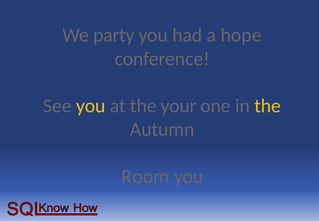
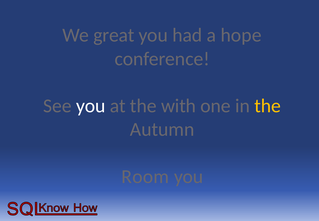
party: party -> great (114, 35)
you colour: yellow -> white (91, 106)
your: your -> with (179, 106)
